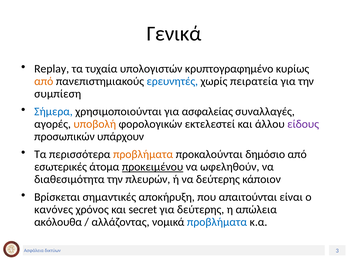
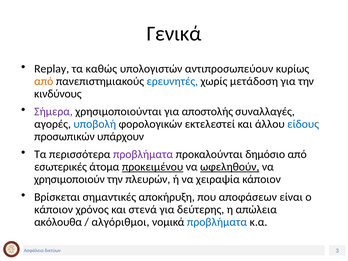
τυχαία: τυχαία -> καθώς (101, 69)
κρυπτογραφημένο: κρυπτογραφημένο -> αντιπροσωπεύουν (229, 69)
πειρατεία: πειρατεία -> μετάδοση (254, 81)
συμπίεση: συμπίεση -> κινδύνους (58, 94)
Σήμερα colour: blue -> purple (53, 112)
ασφαλείας: ασφαλείας -> αποστολής (207, 112)
υποβολή colour: orange -> blue (95, 124)
είδους colour: purple -> blue (303, 124)
προβλήματα colour: orange -> purple (143, 154)
ωφεληθούν underline: none -> present (230, 167)
διαθεσιμότητα: διαθεσιμότητα -> χρησιμοποιούν (69, 179)
να δεύτερης: δεύτερης -> χειραψία (218, 179)
απαιτούνται: απαιτούνται -> αποφάσεων (248, 197)
κανόνες: κανόνες -> κάποιον (54, 210)
secret: secret -> στενά (143, 210)
αλλάζοντας: αλλάζοντας -> αλγόριθμοι (120, 222)
